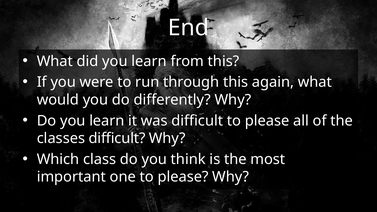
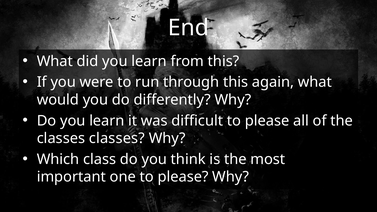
classes difficult: difficult -> classes (117, 138)
